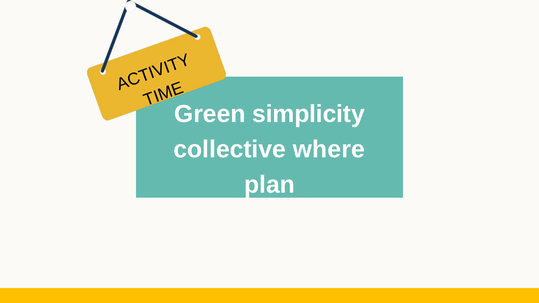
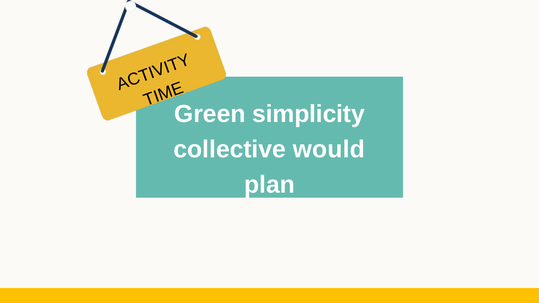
where: where -> would (329, 149)
